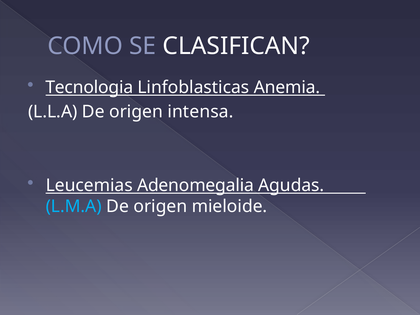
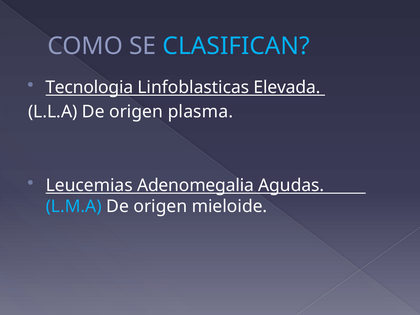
CLASIFICAN colour: white -> light blue (236, 46)
Anemia: Anemia -> Elevada (287, 87)
intensa: intensa -> plasma (200, 112)
